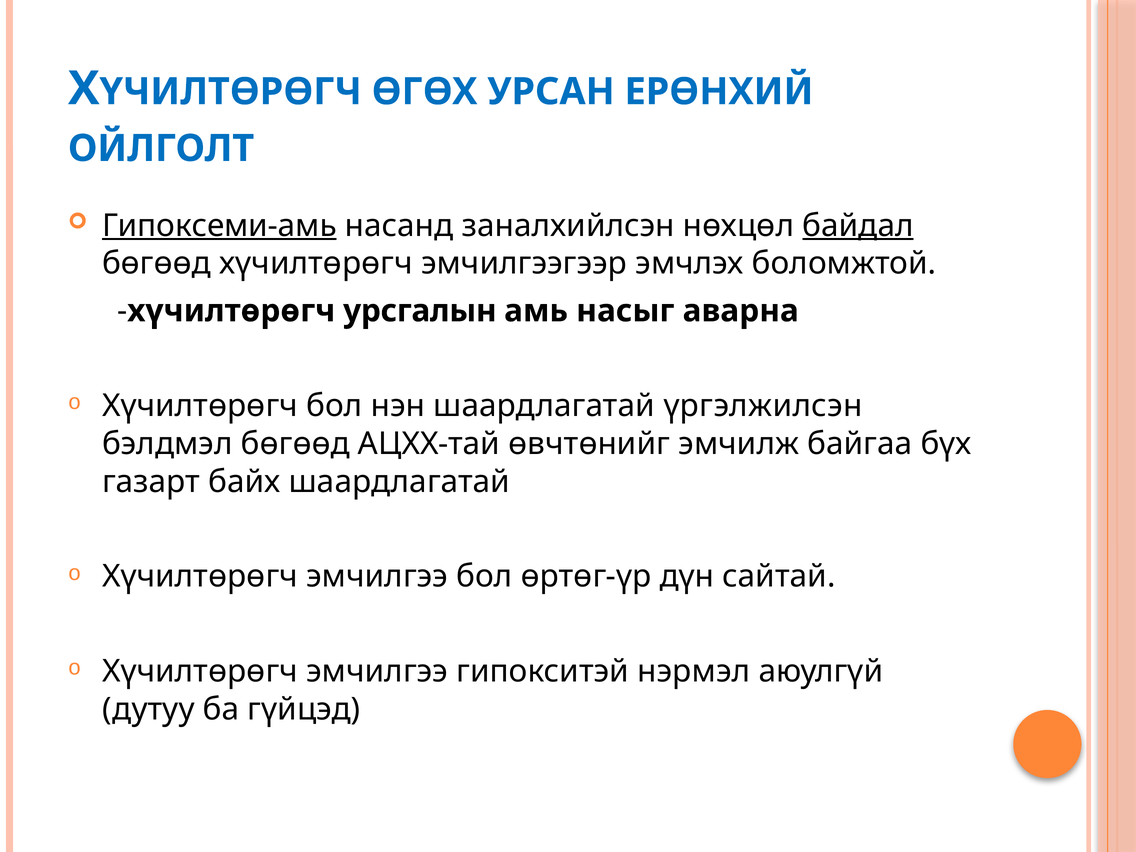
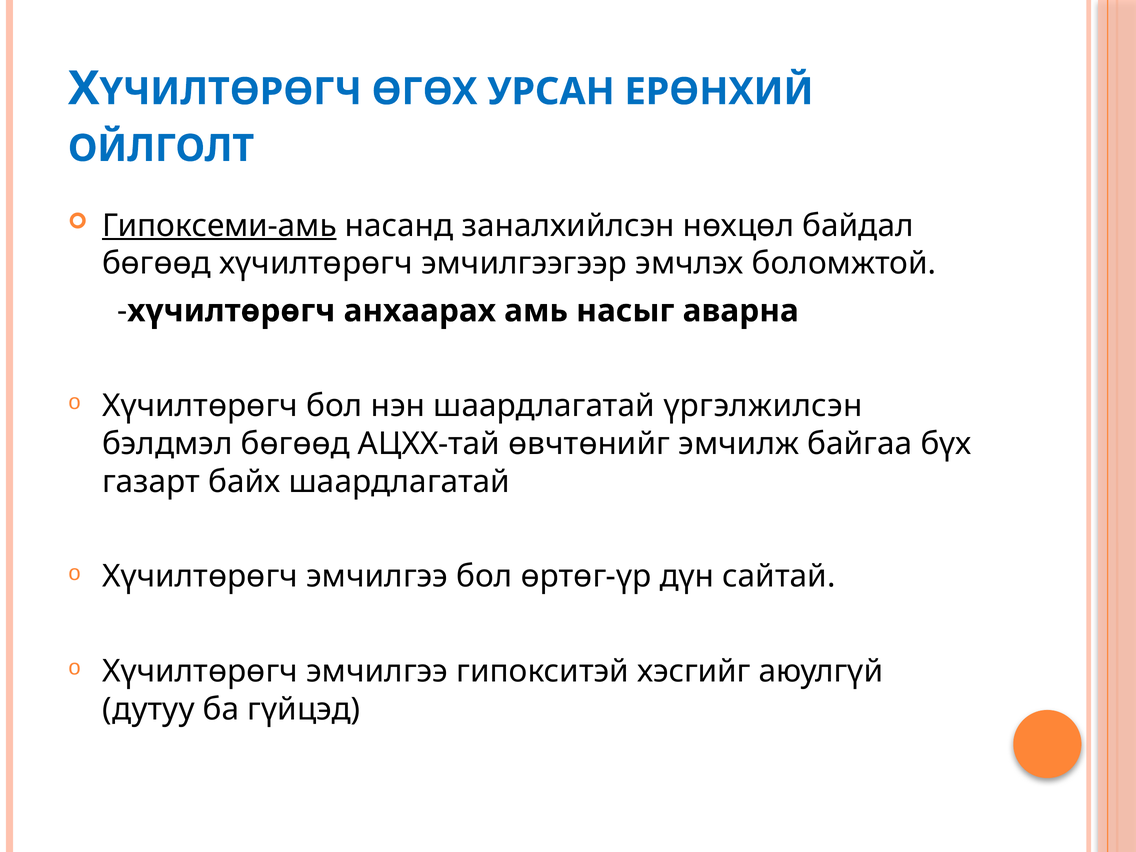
байдал underline: present -> none (858, 226)
урсгалын: урсгалын -> анхаарах (420, 311)
нэрмэл: нэрмэл -> хэсгийг (694, 671)
